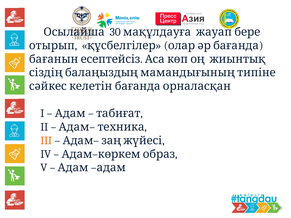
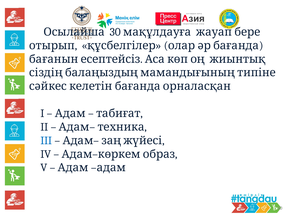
III colour: orange -> blue (46, 141)
